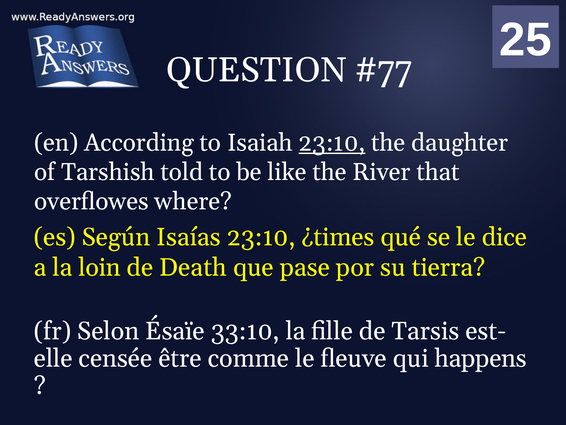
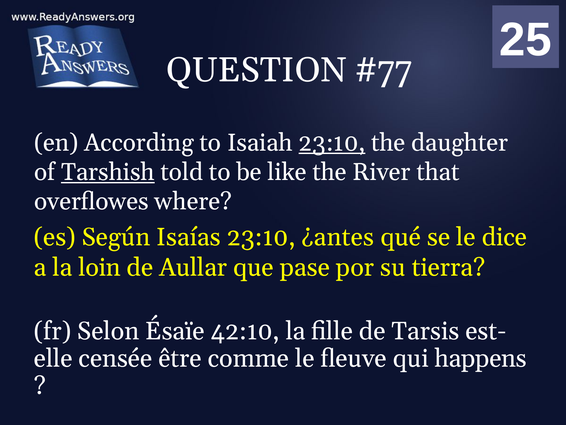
Tarshish underline: none -> present (108, 172)
¿times: ¿times -> ¿antes (338, 237)
Death: Death -> Aullar (193, 267)
33:10: 33:10 -> 42:10 (245, 331)
